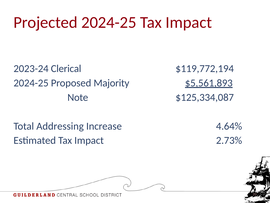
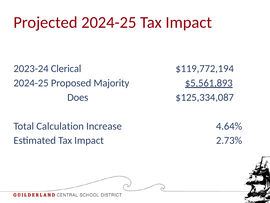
Note: Note -> Does (78, 97)
Addressing: Addressing -> Calculation (60, 126)
